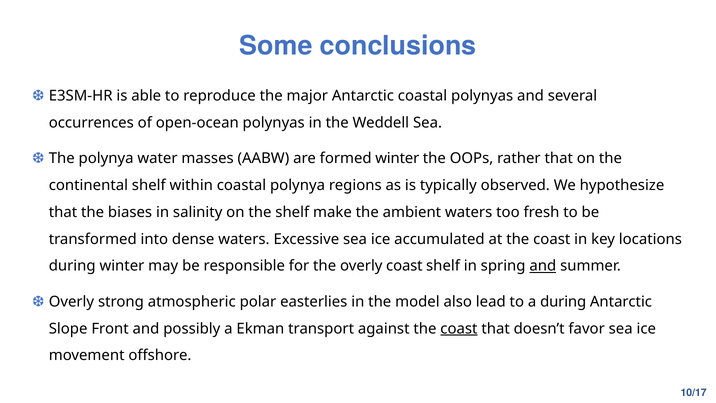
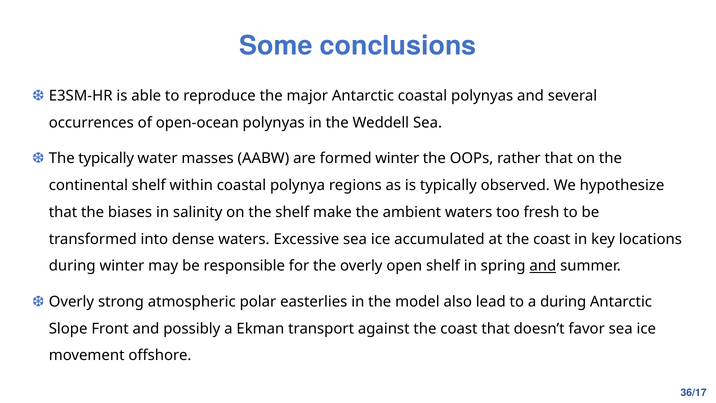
The polynya: polynya -> typically (106, 158)
overly coast: coast -> open (404, 266)
coast underline: present -> none (459, 328)
10/17: 10/17 -> 36/17 (694, 393)
